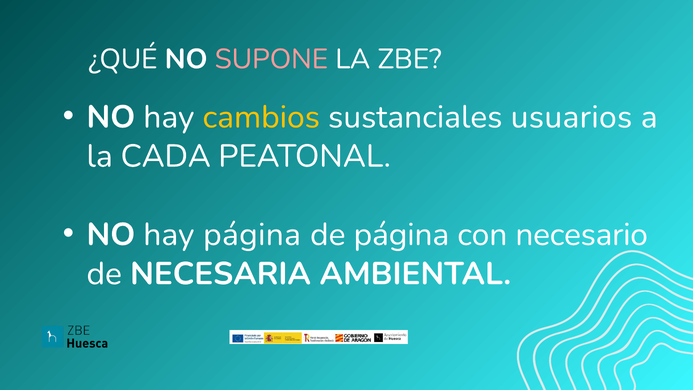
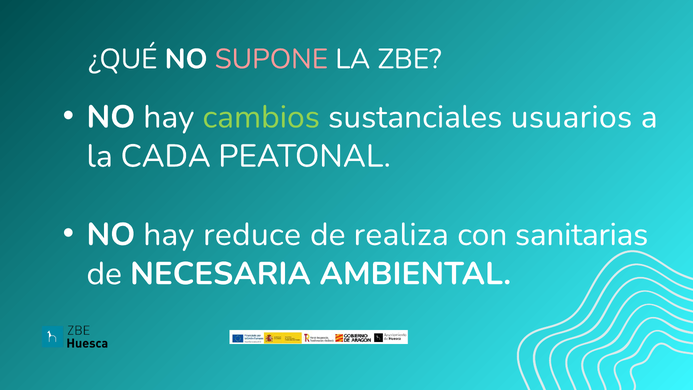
cambios colour: yellow -> light green (261, 117)
hay página: página -> reduce (252, 234)
de página: página -> realiza (401, 234)
necesario: necesario -> sanitarias (582, 234)
